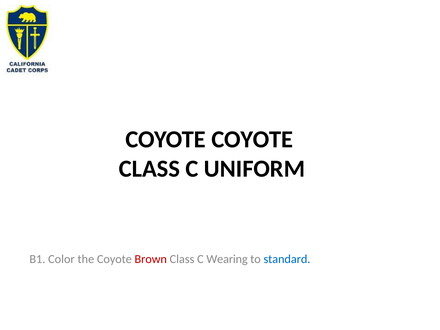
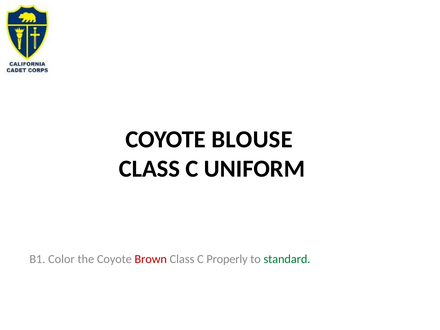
COYOTE COYOTE: COYOTE -> BLOUSE (252, 140)
Wearing: Wearing -> Properly (227, 259)
standard colour: blue -> green (287, 259)
